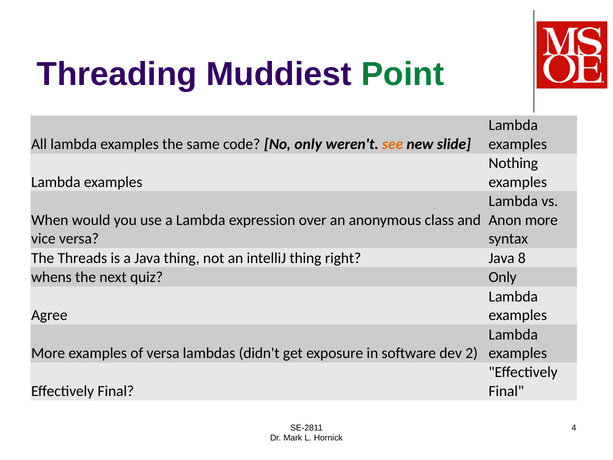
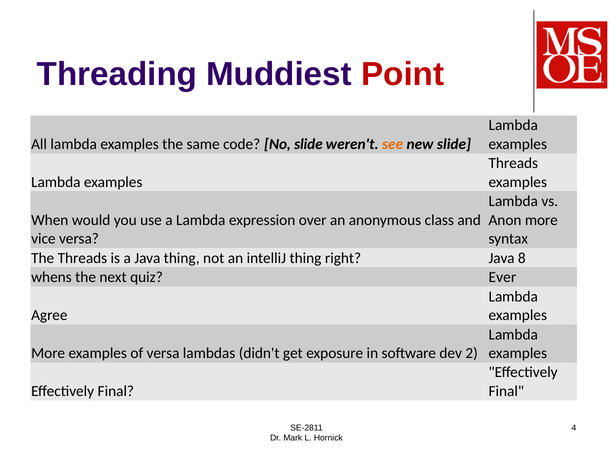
Point colour: green -> red (403, 74)
No only: only -> slide (308, 144)
Nothing: Nothing -> Threads (513, 163)
quiz Only: Only -> Ever (502, 277)
